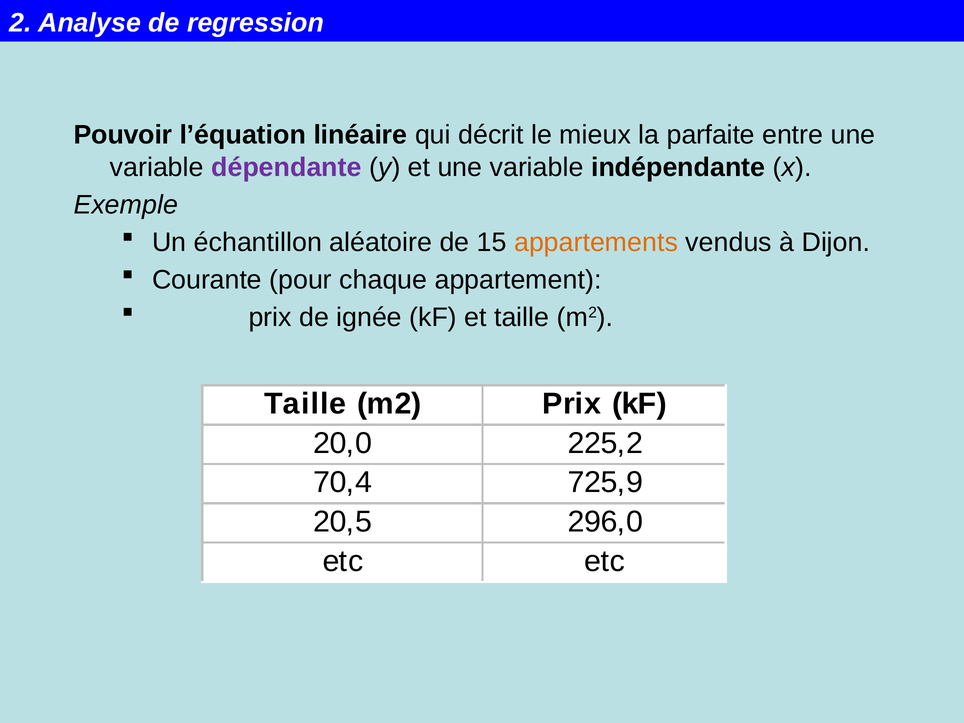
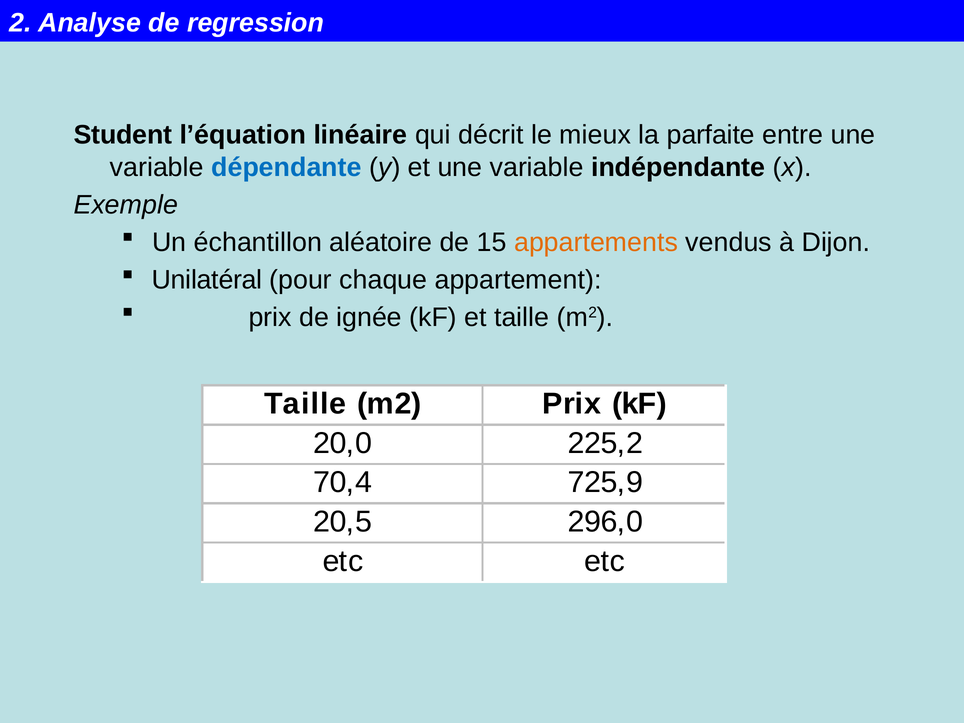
Pouvoir: Pouvoir -> Student (123, 135)
dépendante colour: purple -> blue (286, 167)
Courante: Courante -> Unilatéral (207, 280)
